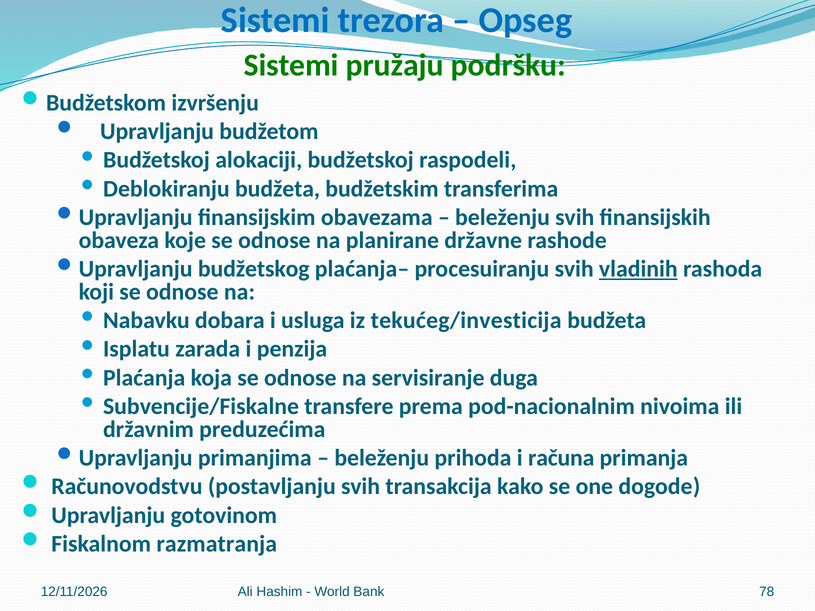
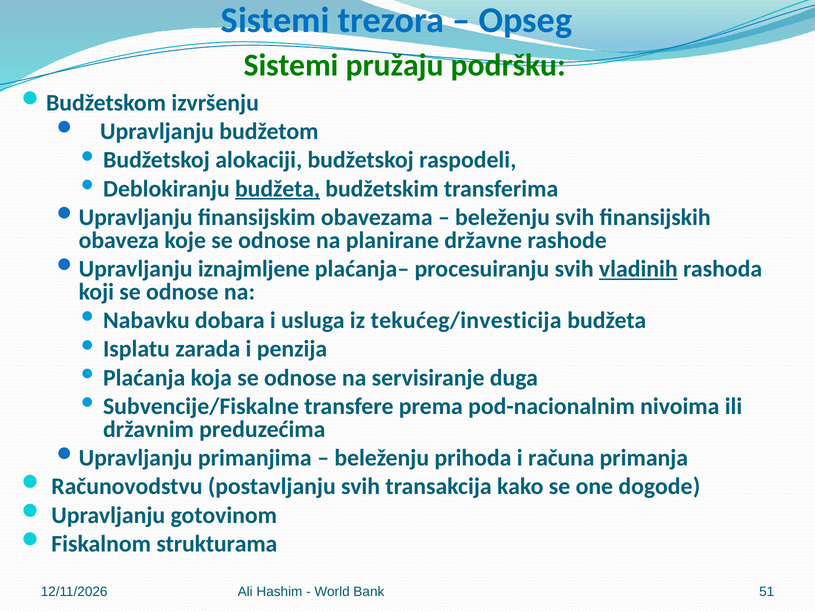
budžeta underline: none -> present (278, 189)
budžetskog: budžetskog -> iznajmljene (254, 269)
razmatranja: razmatranja -> strukturama (217, 544)
78: 78 -> 51 (767, 592)
